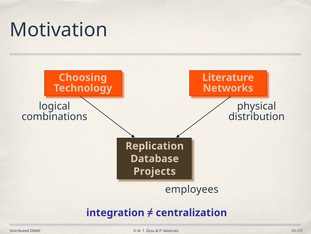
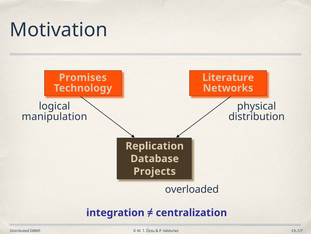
Choosing: Choosing -> Promises (83, 77)
combinations: combinations -> manipulation (54, 116)
employees: employees -> overloaded (192, 189)
